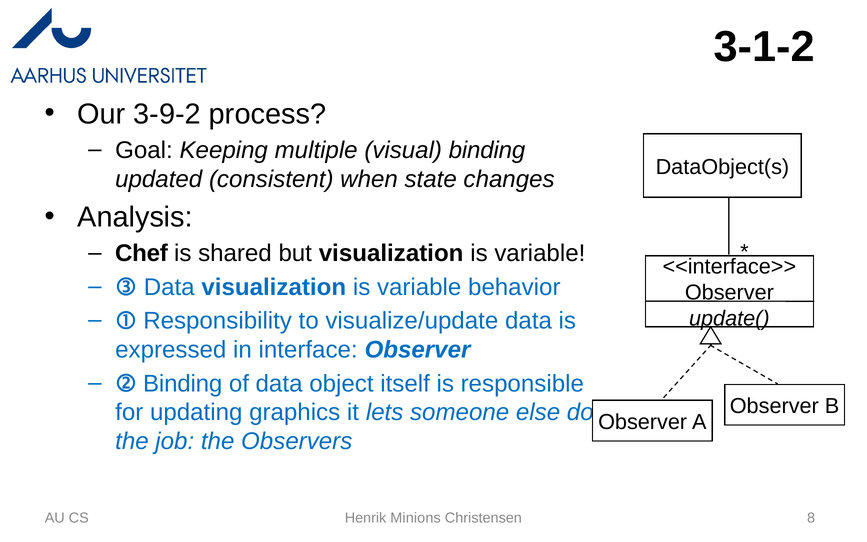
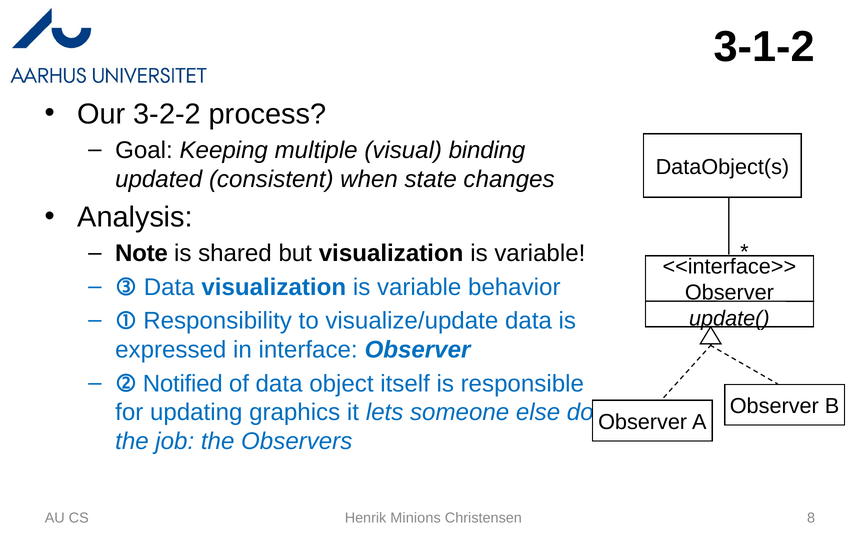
3-9-2: 3-9-2 -> 3-2-2 (167, 114)
Chef: Chef -> Note (141, 253)
Binding: Binding -> Notified (183, 383)
